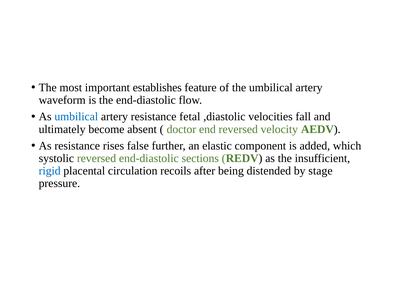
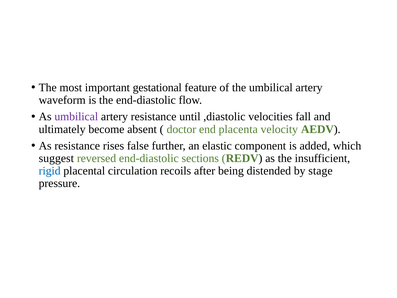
establishes: establishes -> gestational (157, 87)
umbilical colour: blue -> purple (76, 117)
fetal: fetal -> until (190, 117)
end reversed: reversed -> placenta (238, 129)
systolic: systolic -> suggest (56, 158)
